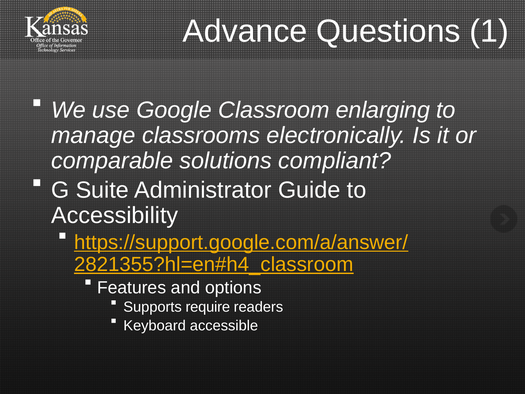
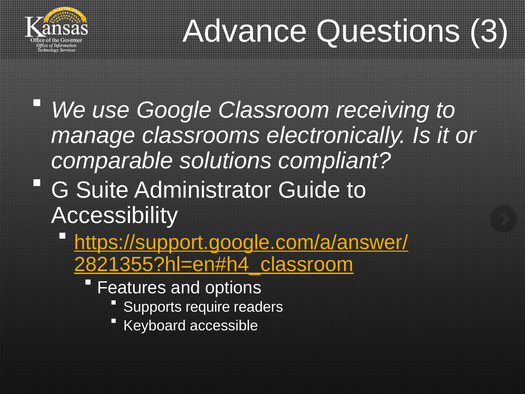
1: 1 -> 3 (489, 31)
enlarging: enlarging -> receiving (383, 110)
